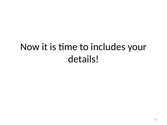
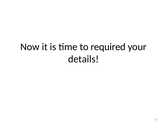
includes: includes -> required (108, 47)
